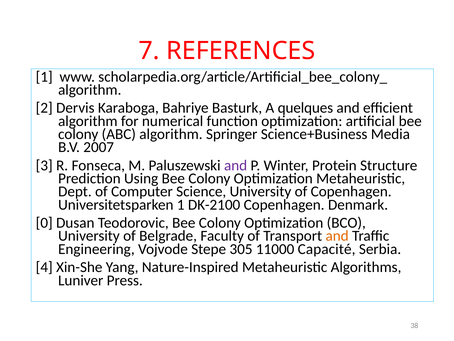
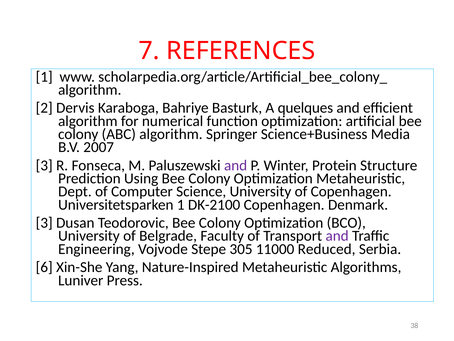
0: 0 -> 3 (44, 223)
and colour: orange -> purple (337, 236)
Capacité: Capacité -> Reduced (327, 249)
4: 4 -> 6 (44, 267)
